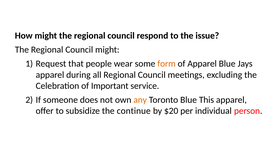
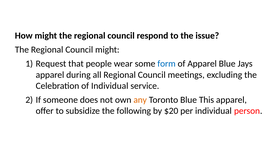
form colour: orange -> blue (167, 64)
of Important: Important -> Individual (110, 86)
continue: continue -> following (134, 111)
